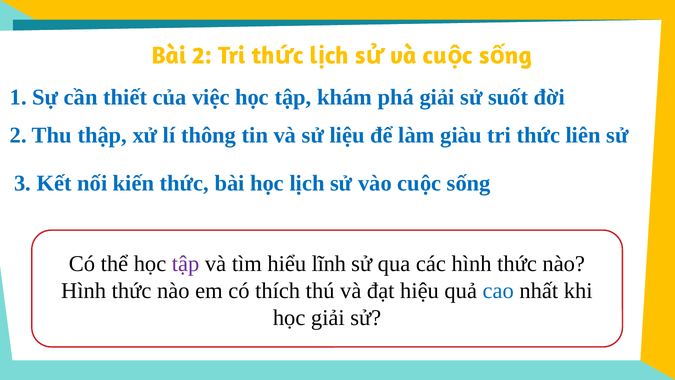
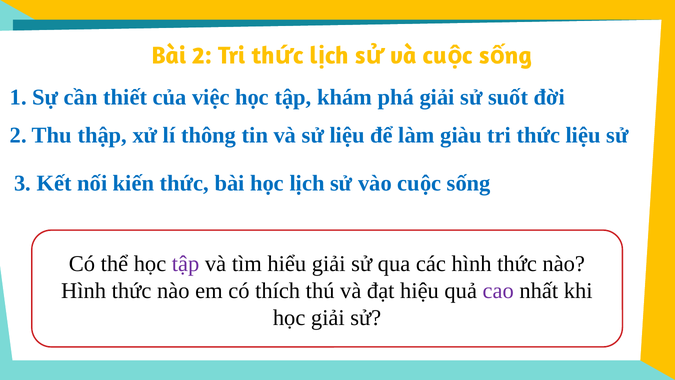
thức liên: liên -> liệu (583, 135)
hiểu lĩnh: lĩnh -> giải (329, 264)
cao colour: blue -> purple (498, 291)
